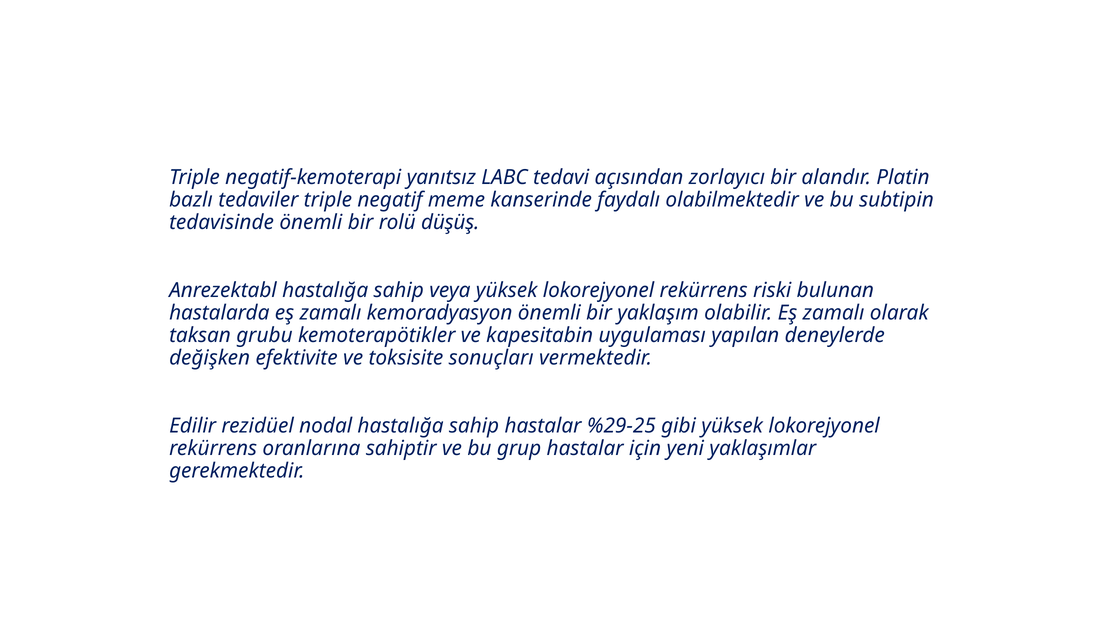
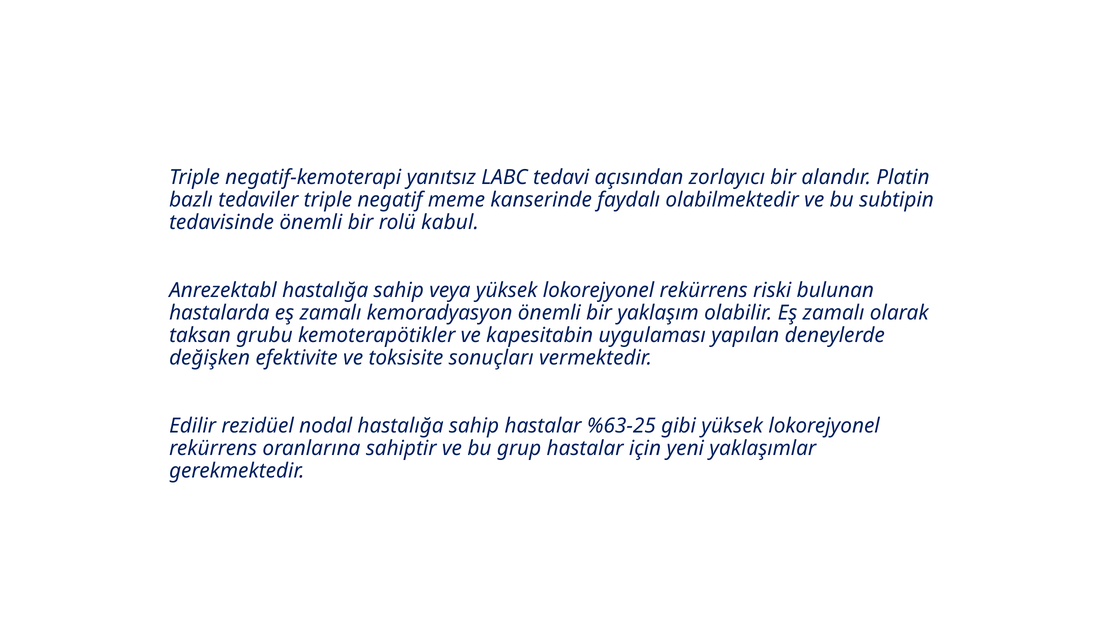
düşüş: düşüş -> kabul (450, 222)
%29-25: %29-25 -> %63-25 (621, 426)
